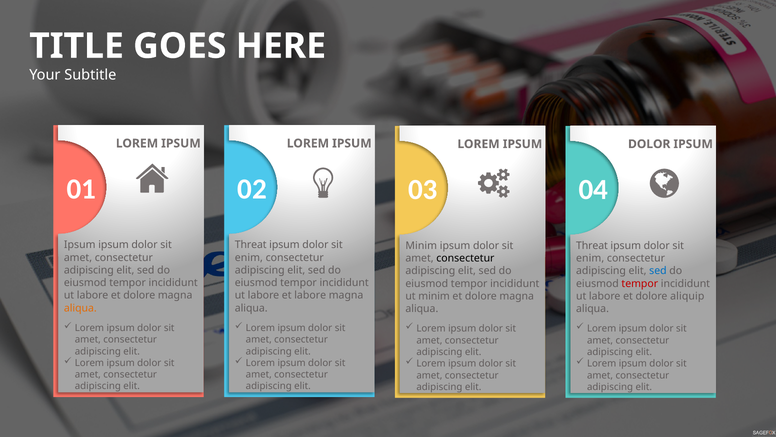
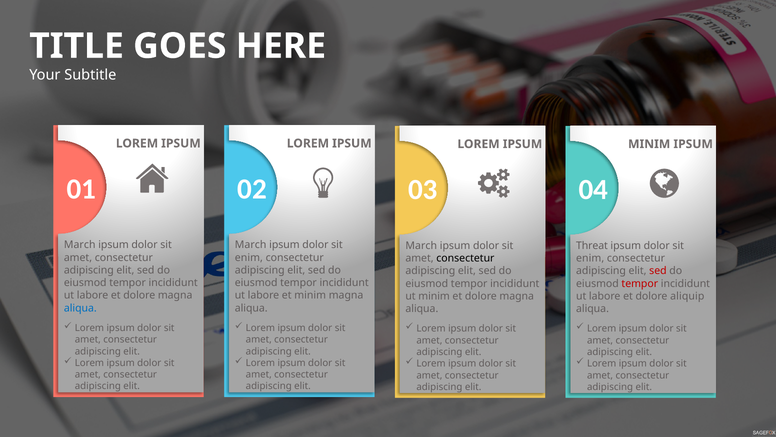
DOLOR: DOLOR -> MINIM (649, 144)
Ipsum: Ipsum -> March (80, 245)
Threat: Threat -> March (251, 245)
Minim: Minim -> March (421, 245)
sed colour: blue -> red (658, 271)
et labore: labore -> minim (310, 295)
aliqua colour: orange -> blue (80, 308)
